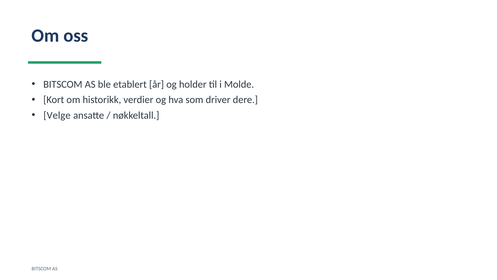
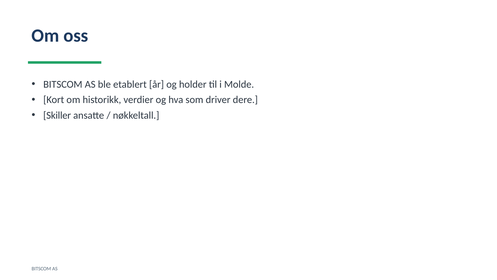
Velge: Velge -> Skiller (57, 115)
